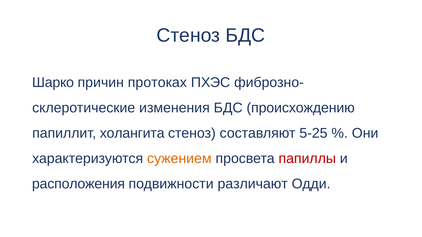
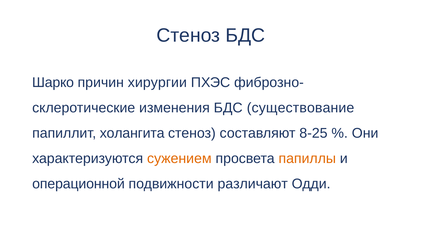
протоках: протоках -> хирургии (157, 83)
происхождению: происхождению -> существование (301, 108)
5-25: 5-25 -> 8-25 (313, 133)
папиллы colour: red -> orange (307, 159)
расположения: расположения -> операционной (78, 184)
